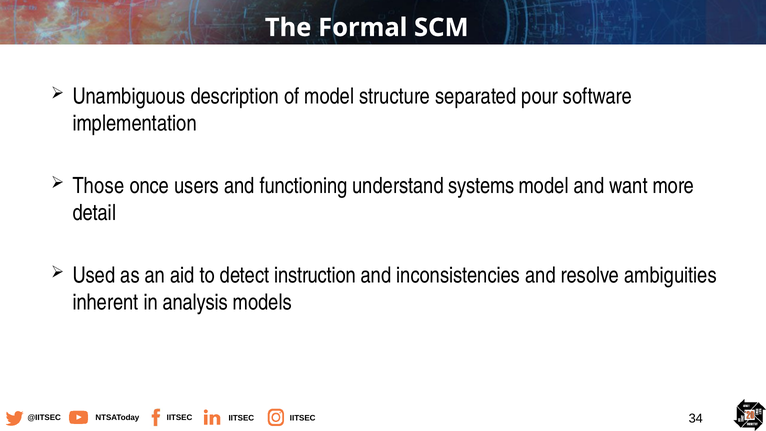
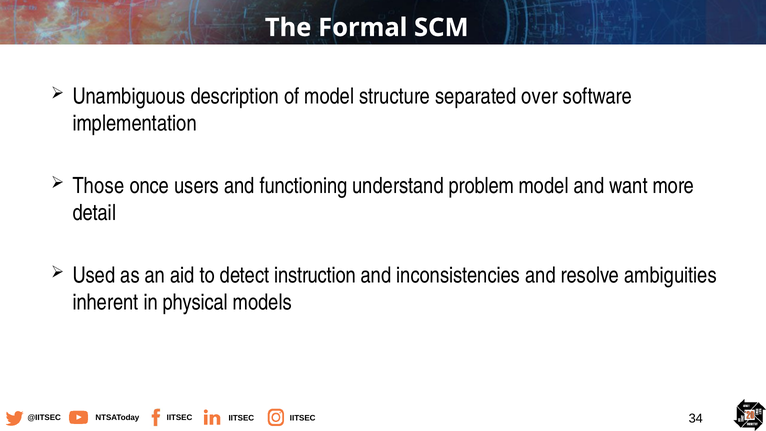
pour: pour -> over (540, 96)
systems: systems -> problem (481, 186)
analysis: analysis -> physical (195, 302)
